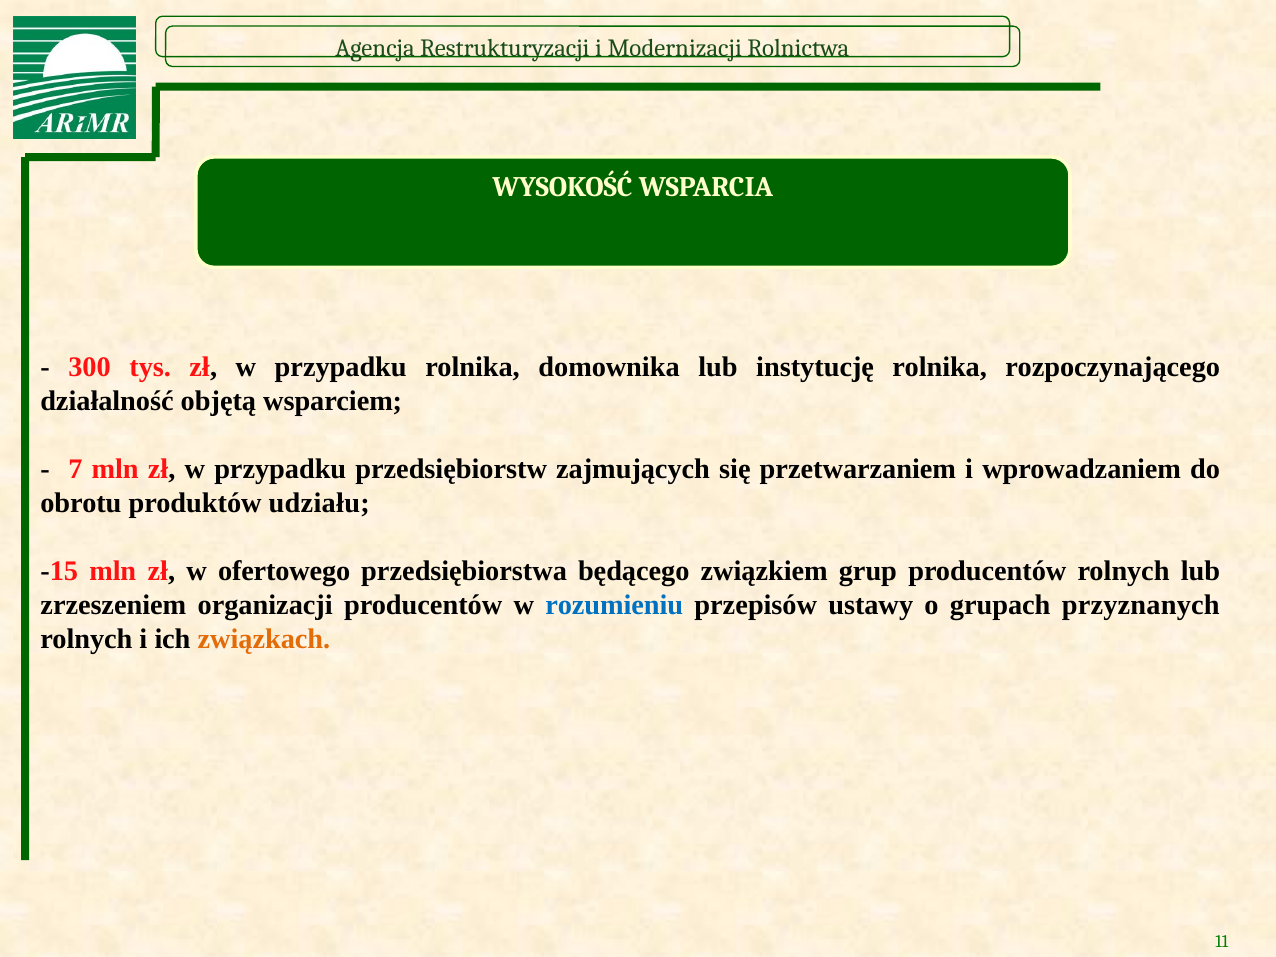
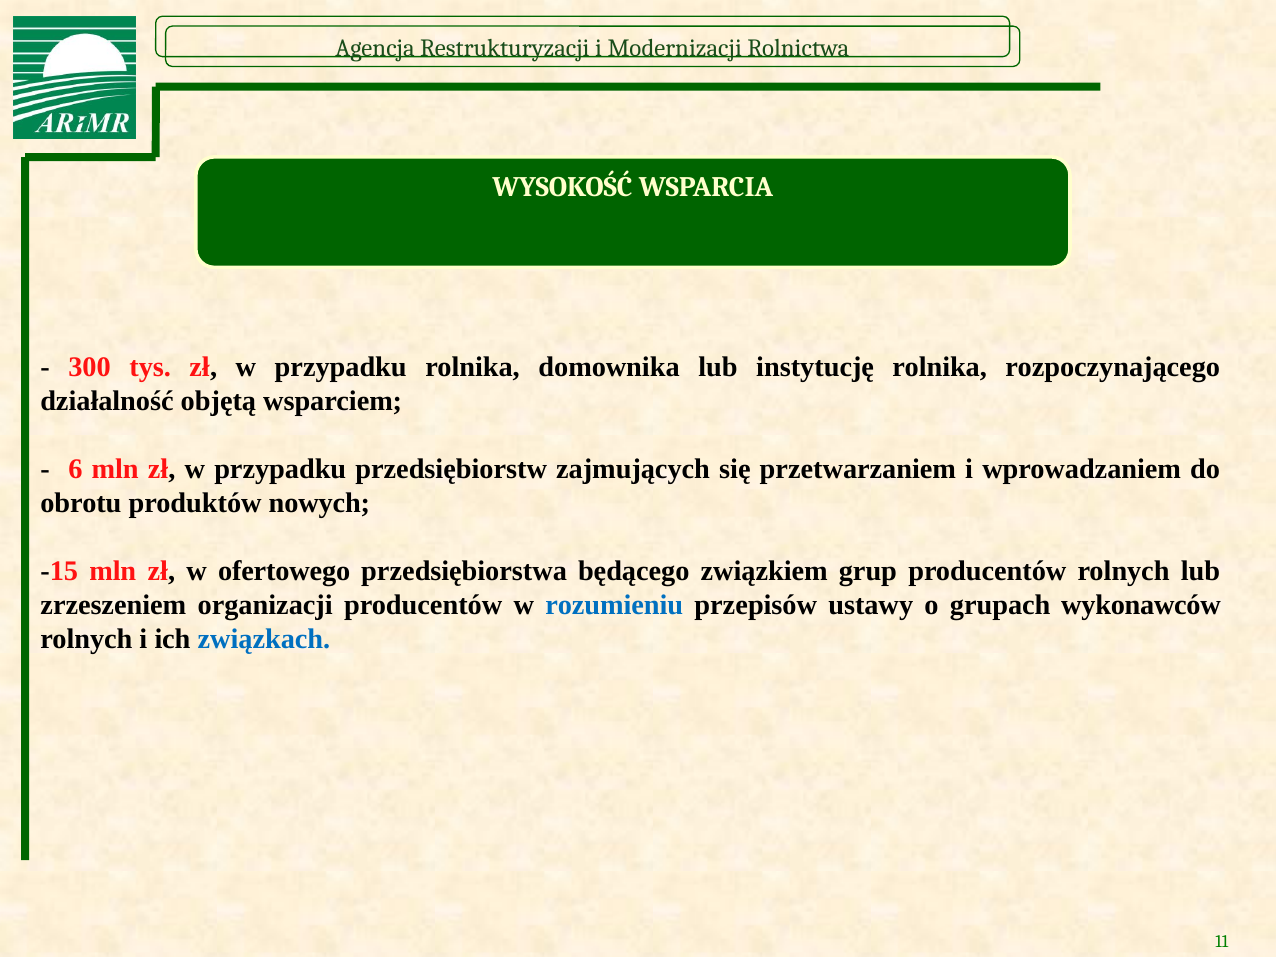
7: 7 -> 6 (75, 469)
udziału: udziału -> nowych (319, 503)
przyznanych: przyznanych -> wykonawców (1141, 605)
związkach colour: orange -> blue (264, 639)
